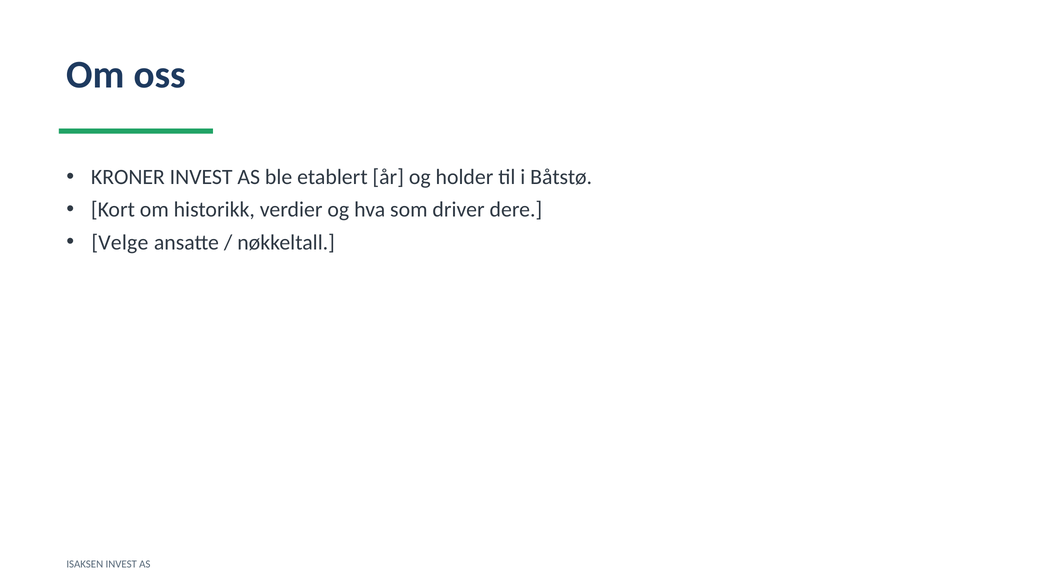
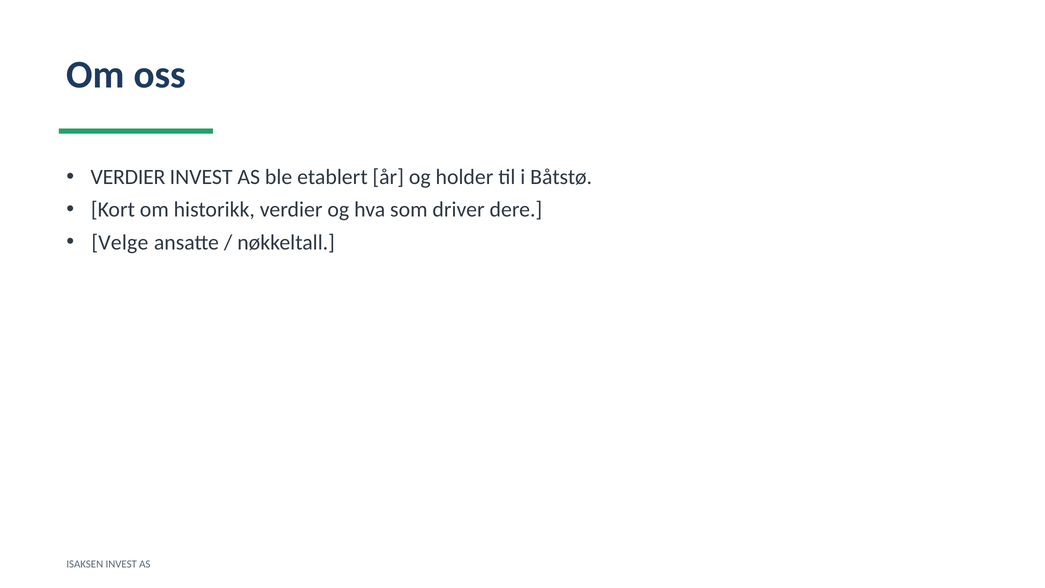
KRONER: KRONER -> VERDIER (128, 177)
